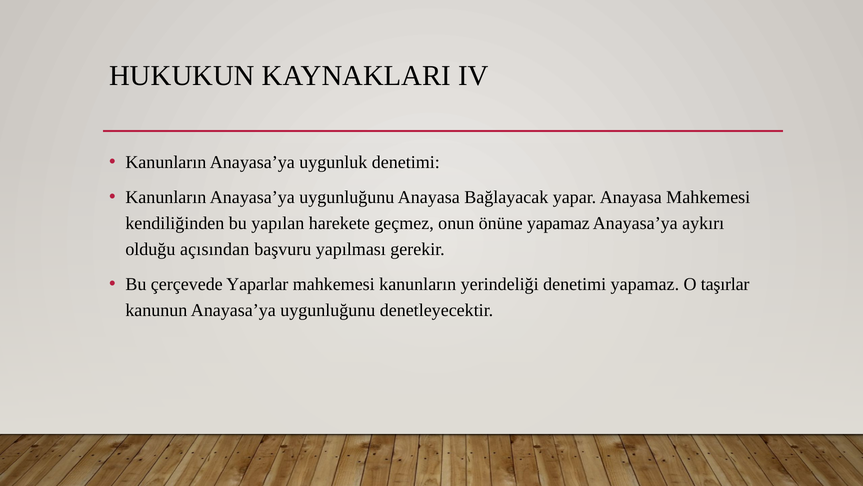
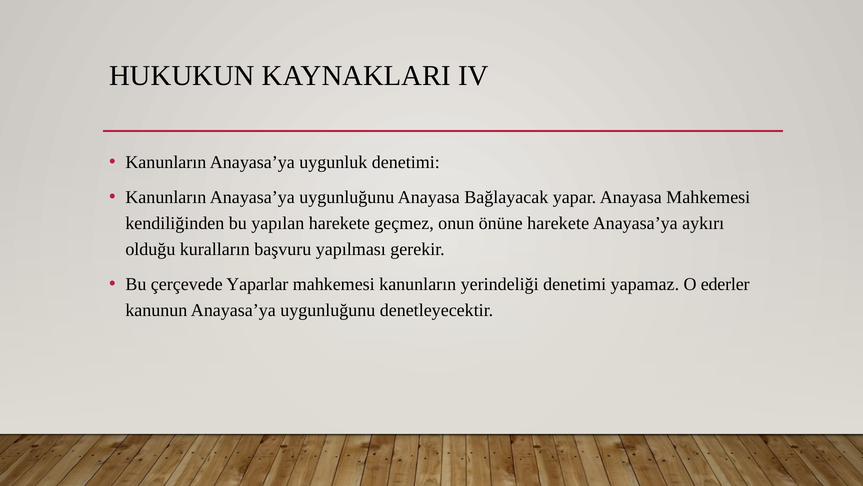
önüne yapamaz: yapamaz -> harekete (558, 223)
açısından: açısından -> kuralların (215, 249)
taşırlar: taşırlar -> ederler (725, 284)
